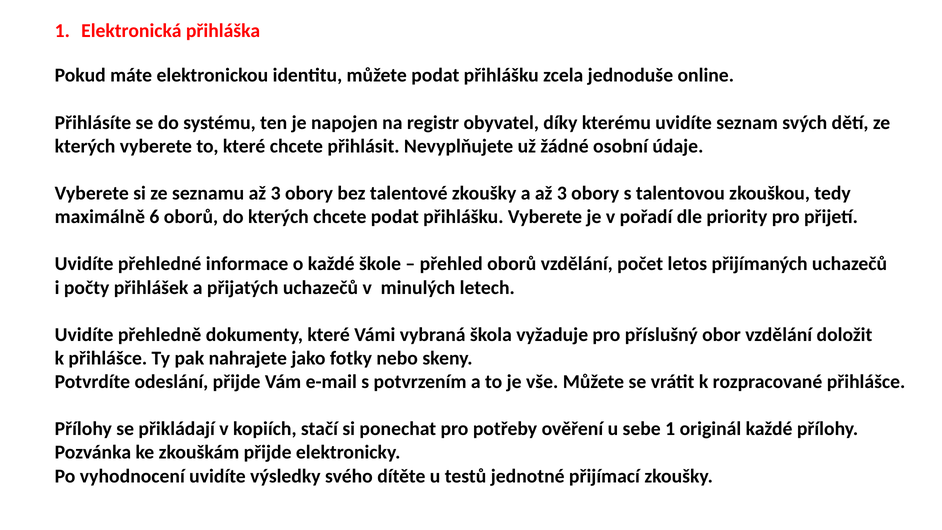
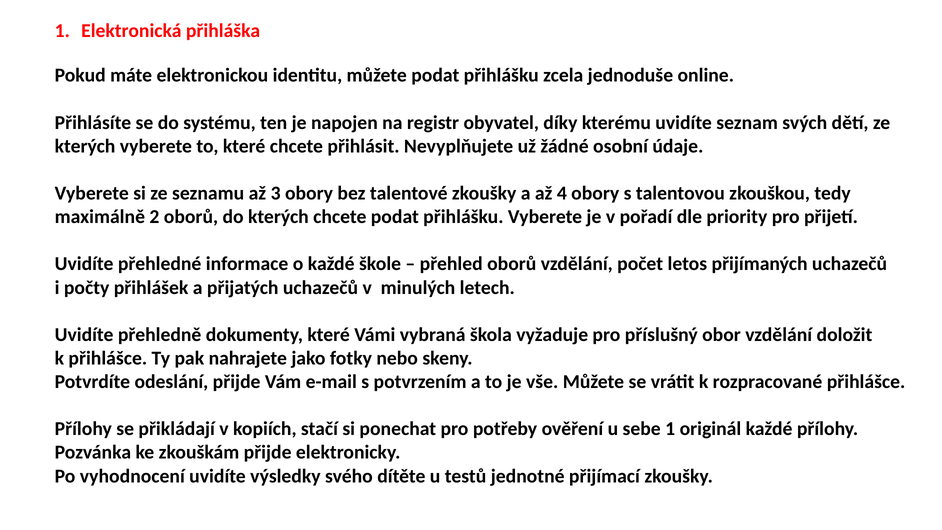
a až 3: 3 -> 4 (562, 193)
6: 6 -> 2 (154, 217)
